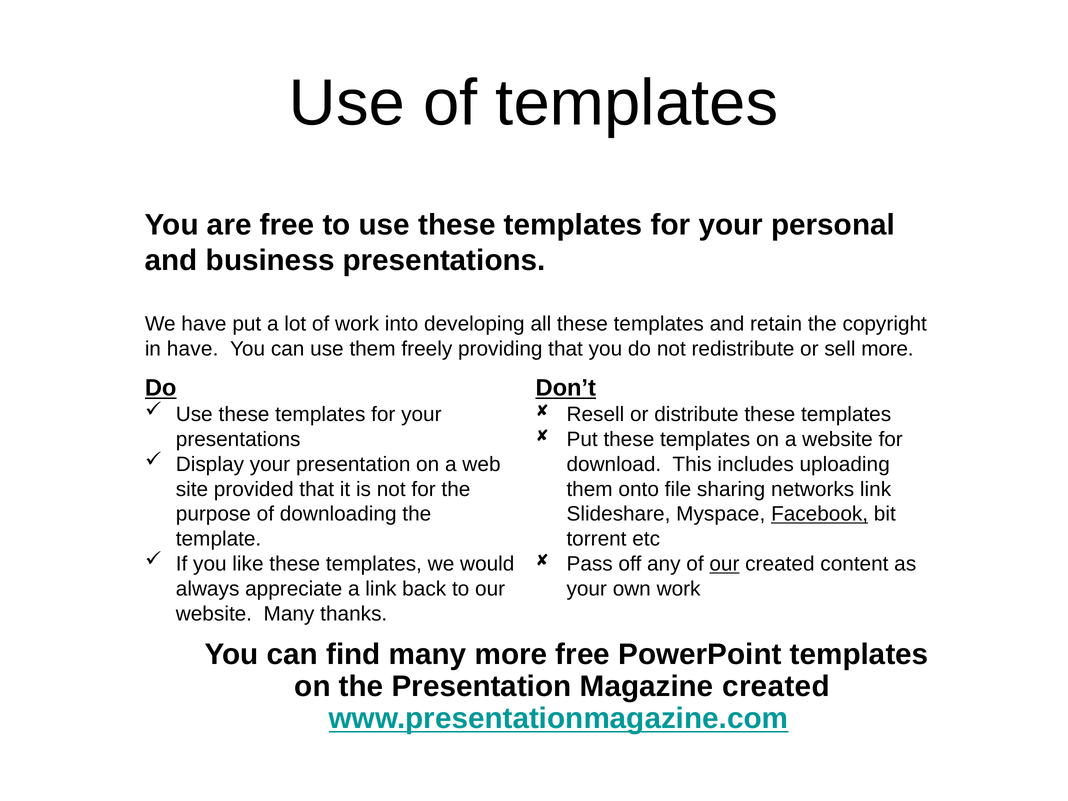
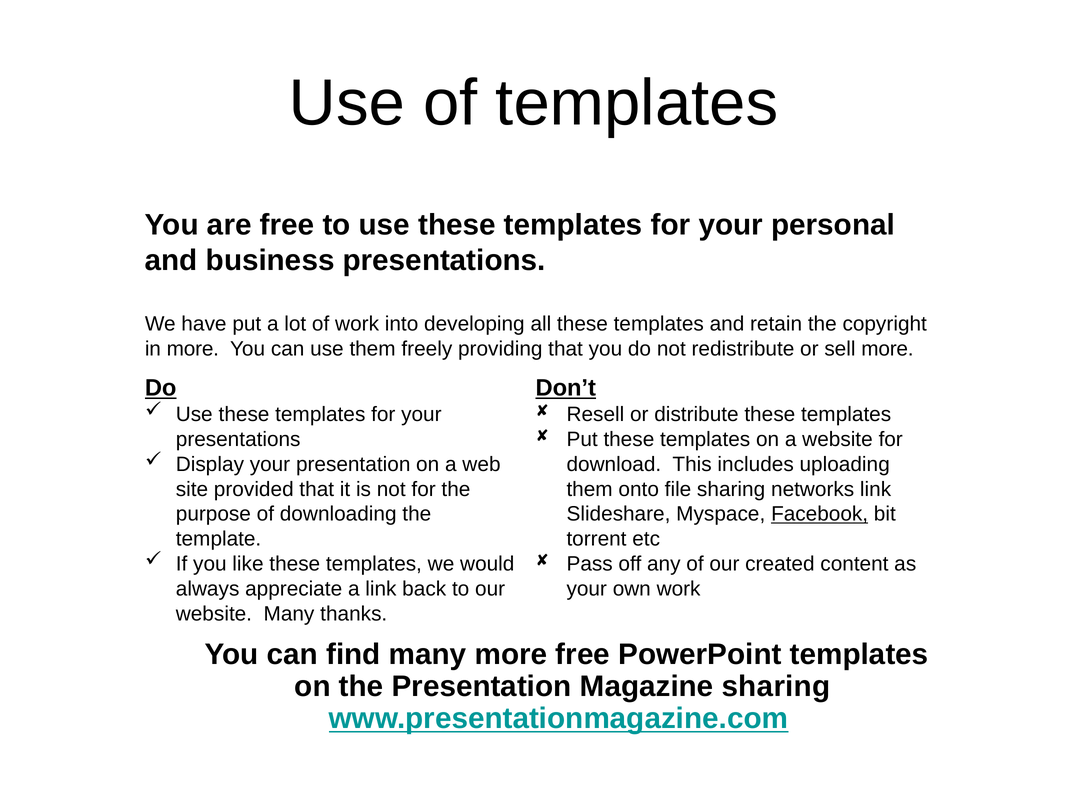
in have: have -> more (193, 349)
our underline: present -> none (724, 564)
Magazine created: created -> sharing (776, 687)
